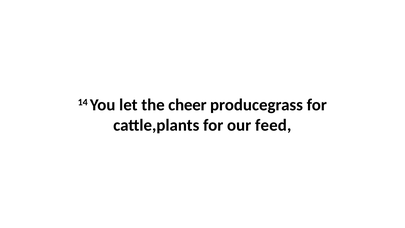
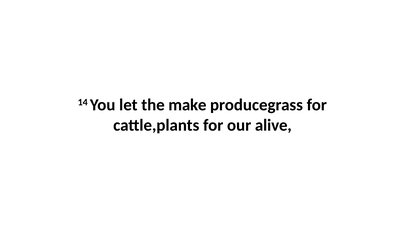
cheer: cheer -> make (187, 105)
feed: feed -> alive (273, 125)
